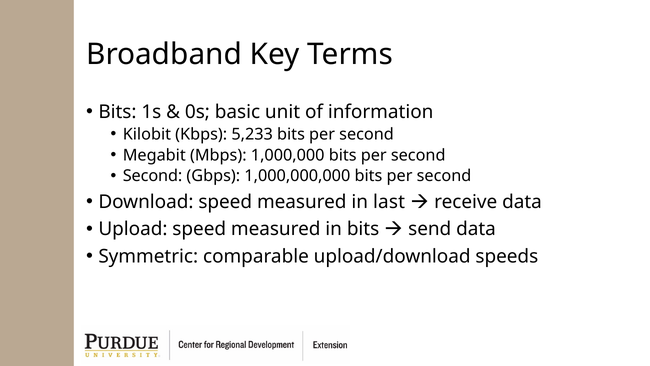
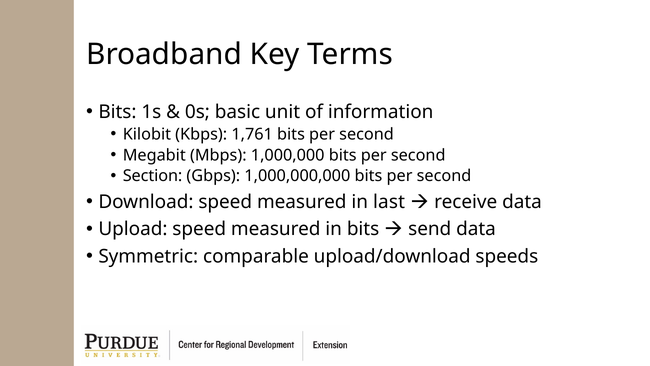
5,233: 5,233 -> 1,761 (252, 134)
Second: Second -> Section (153, 176)
